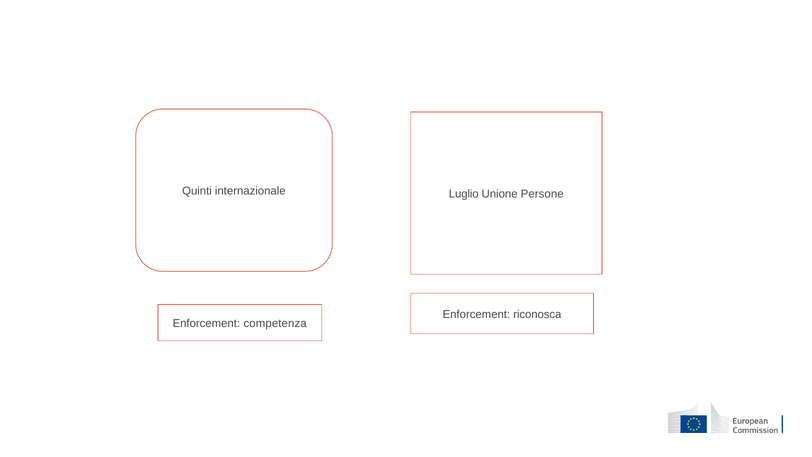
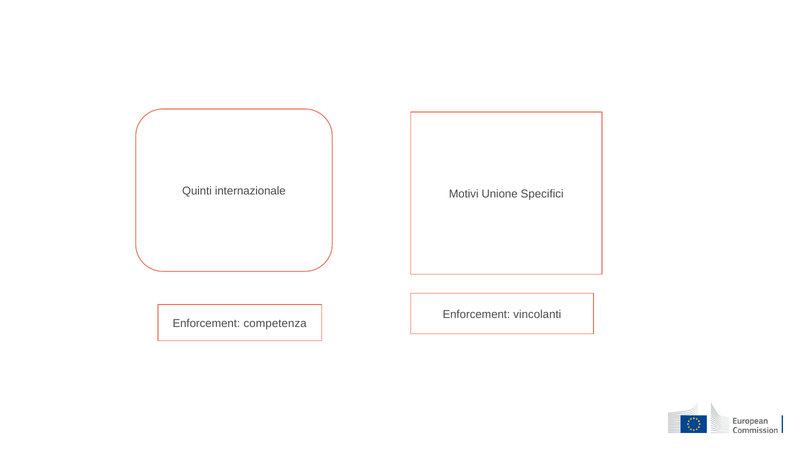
Luglio: Luglio -> Motivi (464, 194)
Persone: Persone -> Specifici (542, 194)
riconosca: riconosca -> vincolanti (537, 314)
